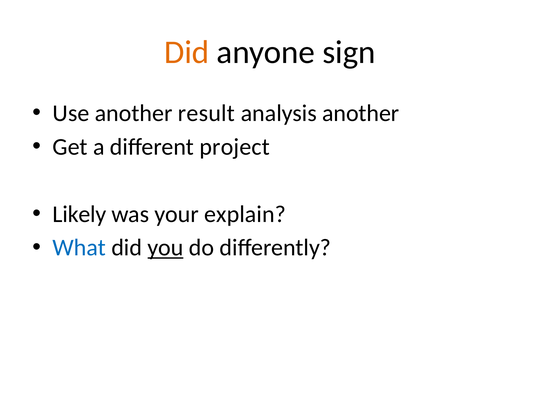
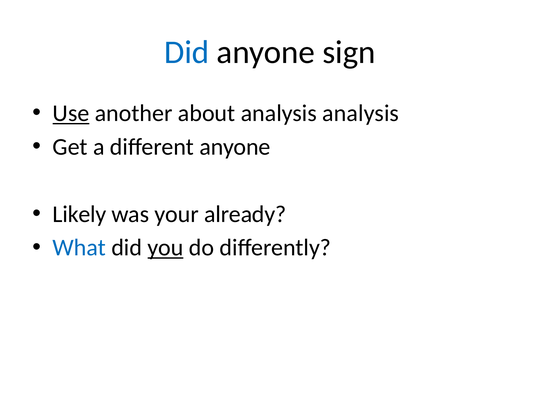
Did colour: orange -> blue (187, 52)
Use underline: none -> present (71, 113)
result: result -> about (207, 113)
analysis another: another -> analysis (361, 113)
different project: project -> anyone (235, 147)
explain: explain -> already (245, 214)
